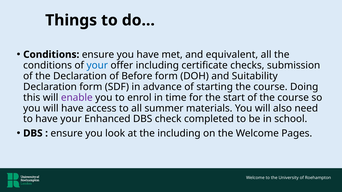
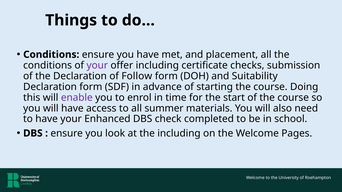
equivalent: equivalent -> placement (232, 55)
your colour: blue -> purple (97, 65)
Before: Before -> Follow (137, 76)
